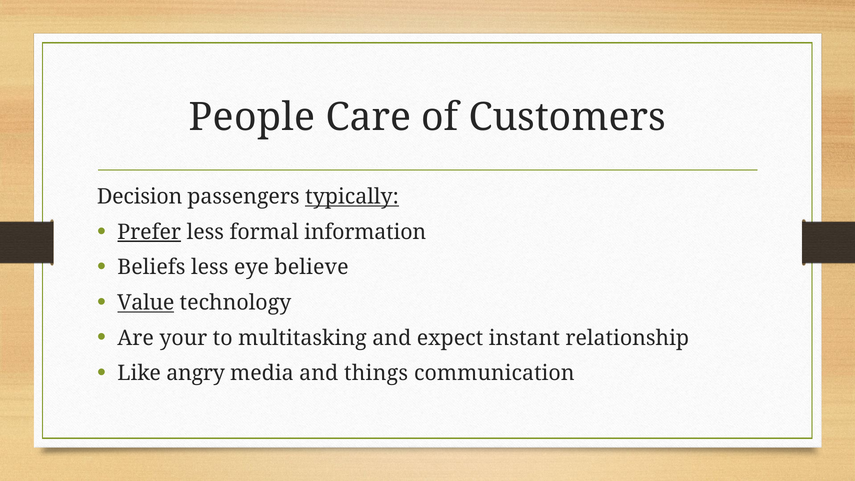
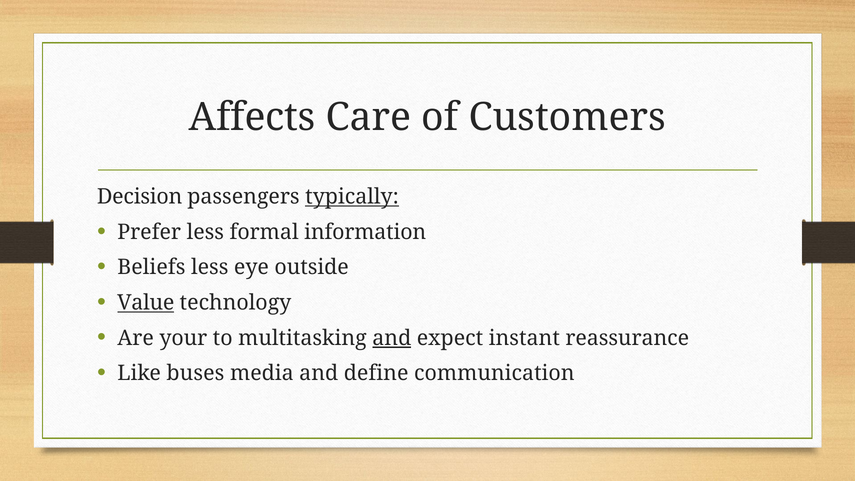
People: People -> Affects (252, 117)
Prefer underline: present -> none (149, 232)
believe: believe -> outside (312, 267)
and underline: none -> present (392, 338)
relationship: relationship -> reassurance (627, 338)
angry: angry -> buses (195, 373)
things: things -> define (376, 373)
